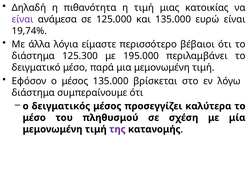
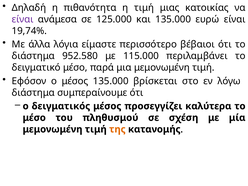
125.300: 125.300 -> 952.580 (80, 56)
195.000: 195.000 -> 115.000 (141, 56)
της colour: purple -> orange (117, 129)
